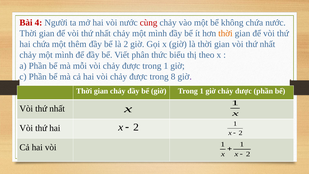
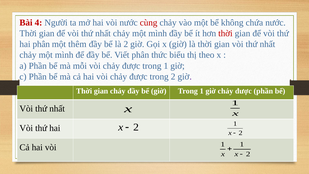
thời colour: orange -> red (225, 33)
hai chứa: chứa -> phân (41, 44)
trong 8: 8 -> 2 (173, 77)
